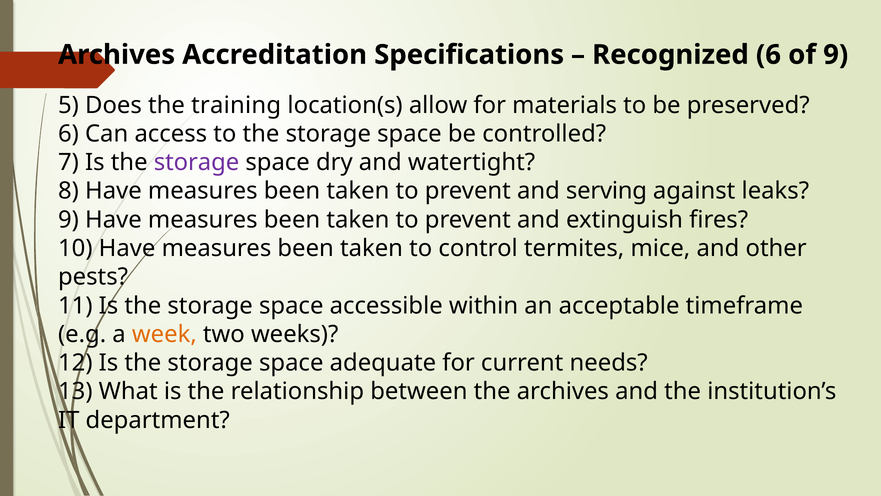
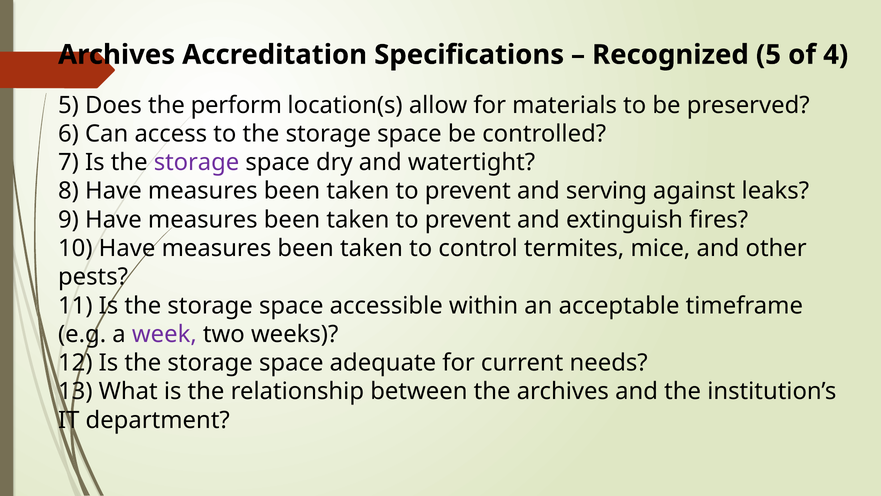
Recognized 6: 6 -> 5 (768, 55)
of 9: 9 -> 4 (836, 55)
training: training -> perform (236, 105)
week colour: orange -> purple (164, 334)
